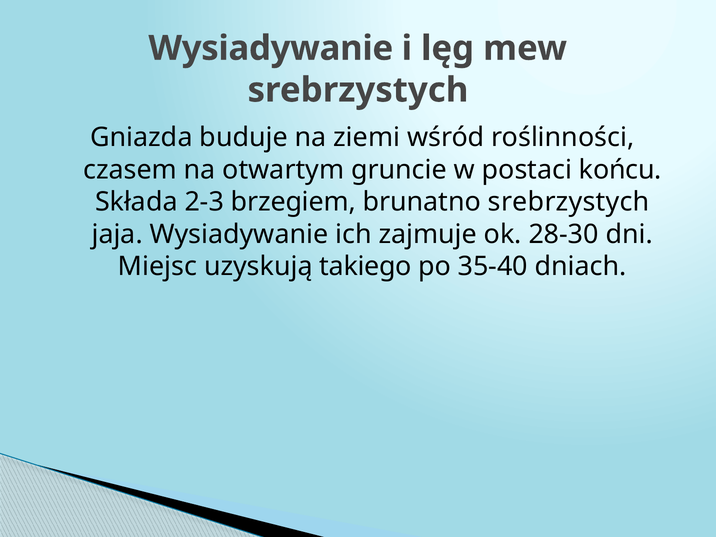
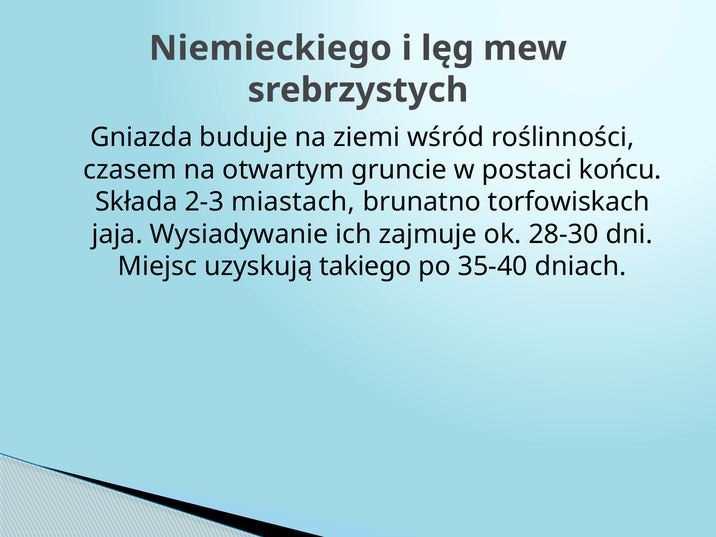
Wysiadywanie: Wysiadywanie -> Niemieckiego (270, 48)
brzegiem: brzegiem -> miastach (293, 202)
brunatno srebrzystych: srebrzystych -> torfowiskach (569, 202)
